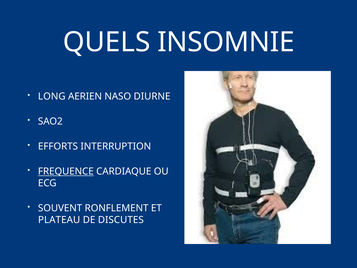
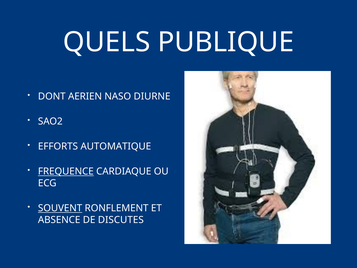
INSOMNIE: INSOMNIE -> PUBLIQUE (226, 42)
LONG: LONG -> DONT (52, 96)
INTERRUPTION: INTERRUPTION -> AUTOMATIQUE (116, 146)
SOUVENT underline: none -> present (60, 208)
PLATEAU: PLATEAU -> ABSENCE (59, 220)
